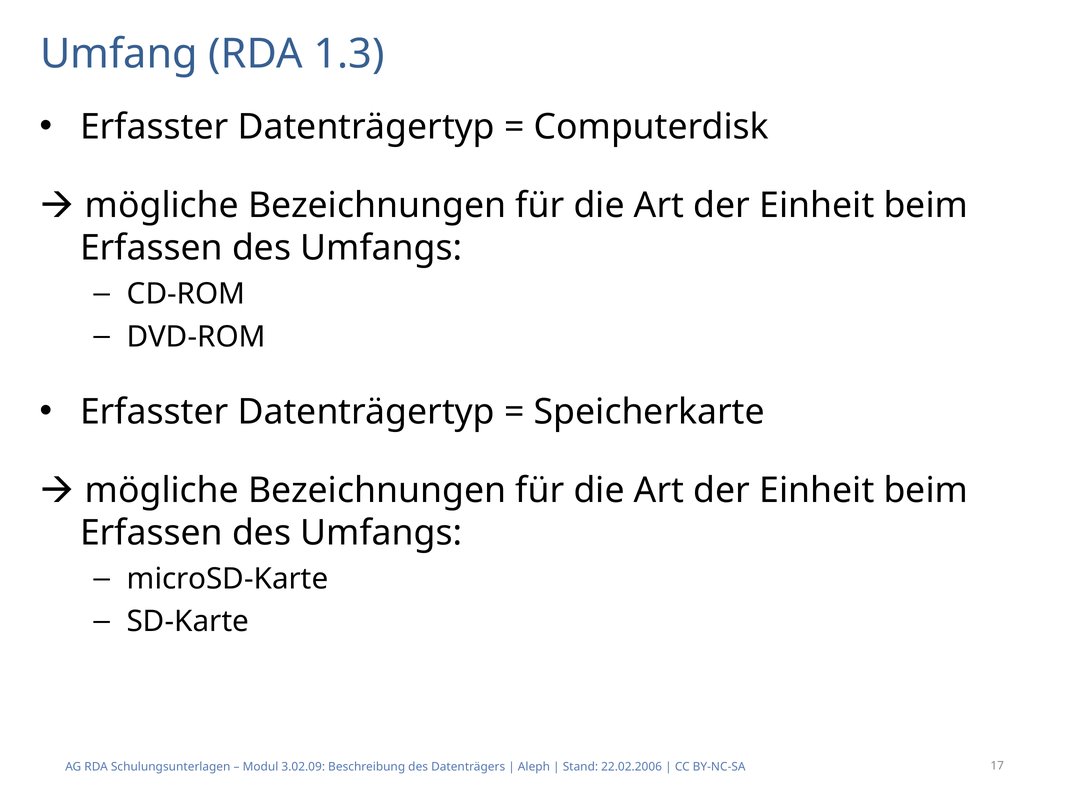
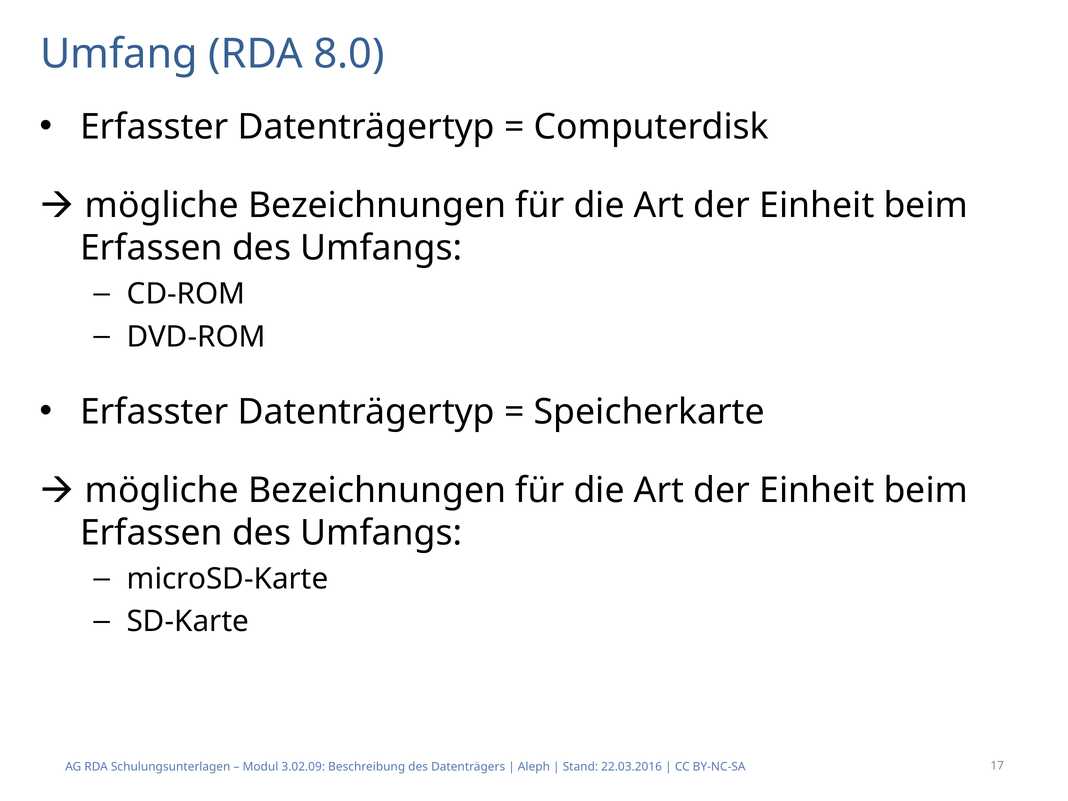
1.3: 1.3 -> 8.0 (349, 54)
22.02.2006: 22.02.2006 -> 22.03.2016 (632, 767)
